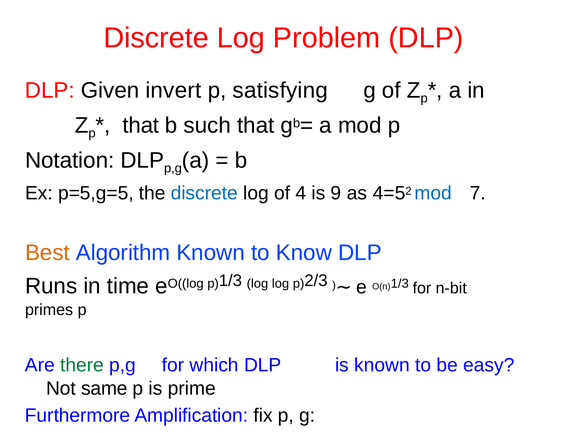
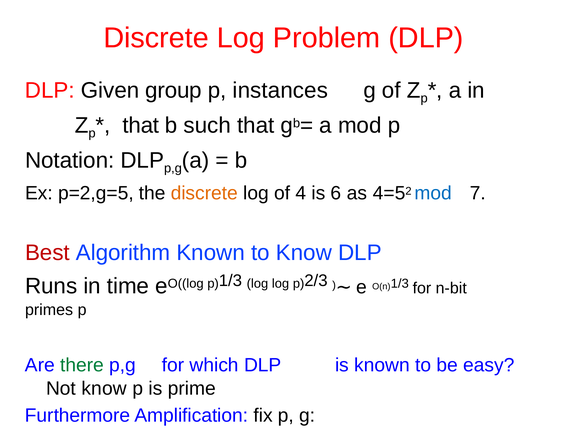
invert: invert -> group (174, 90)
satisfying: satisfying -> instances (280, 90)
p=5,g=5: p=5,g=5 -> p=2,g=5 (96, 193)
discrete colour: blue -> orange (204, 193)
9: 9 -> 6 (336, 193)
Best colour: orange -> red (47, 253)
Not same: same -> know (104, 388)
